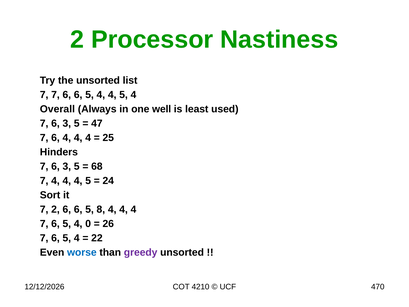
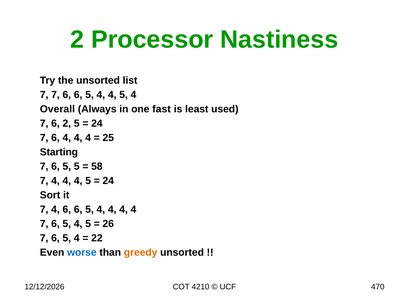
well: well -> fast (162, 109)
3: 3 -> 2 (67, 123)
47: 47 -> 24 (97, 123)
Hinders: Hinders -> Starting (59, 152)
3: 3 -> 5 (67, 166)
68: 68 -> 58 (97, 166)
2: 2 -> 4 (55, 209)
8: 8 -> 4 (101, 209)
5 4 0: 0 -> 5 (88, 224)
greedy colour: purple -> orange (141, 252)
